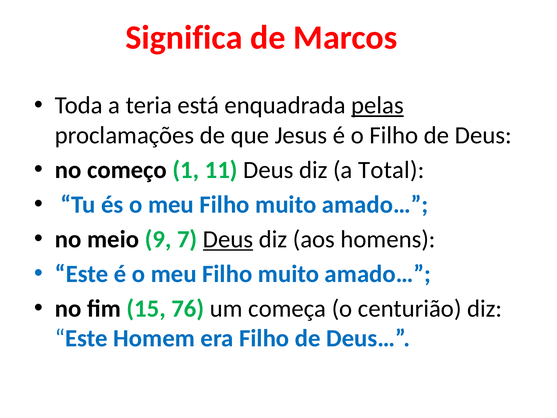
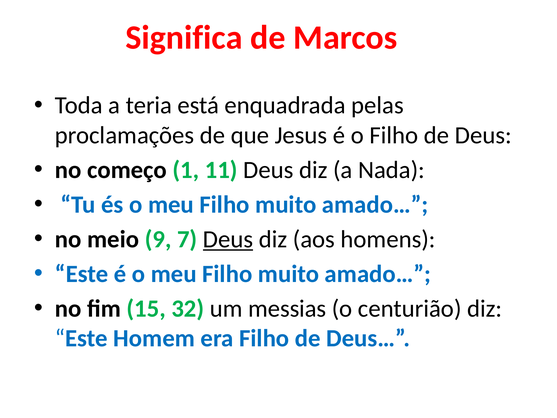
pelas underline: present -> none (378, 105)
Total: Total -> Nada (391, 170)
76: 76 -> 32 (188, 308)
começa: começa -> messias (287, 308)
